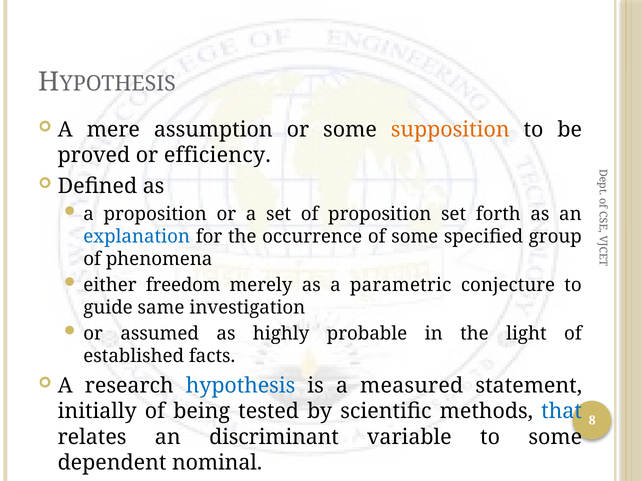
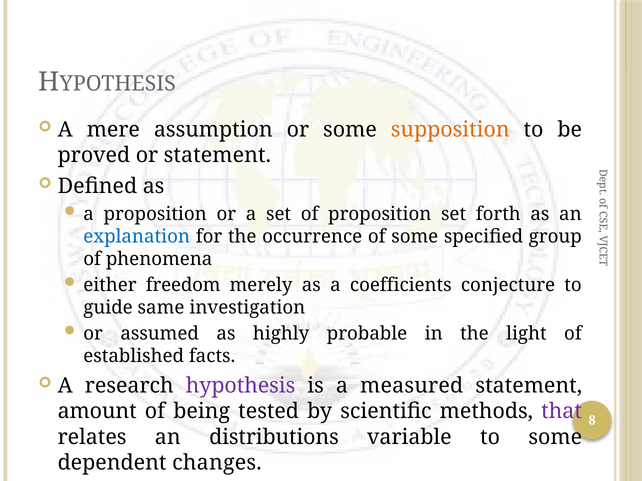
or efficiency: efficiency -> statement (217, 156)
parametric: parametric -> coefficients (401, 285)
hypothesis colour: blue -> purple (241, 386)
initially: initially -> amount (97, 412)
that colour: blue -> purple (562, 412)
discriminant: discriminant -> distributions (274, 437)
nominal: nominal -> changes (217, 463)
